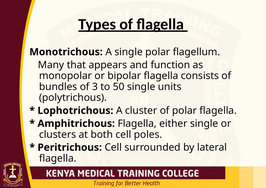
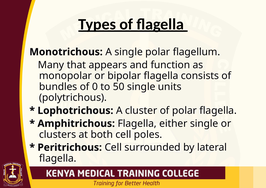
3: 3 -> 0 (95, 87)
